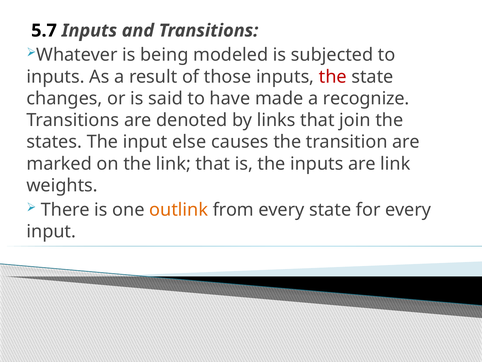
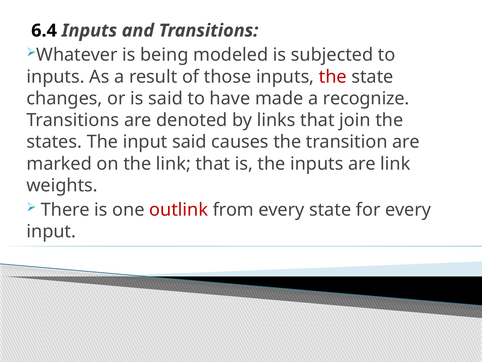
5.7: 5.7 -> 6.4 (44, 31)
input else: else -> said (189, 142)
outlink colour: orange -> red (179, 210)
